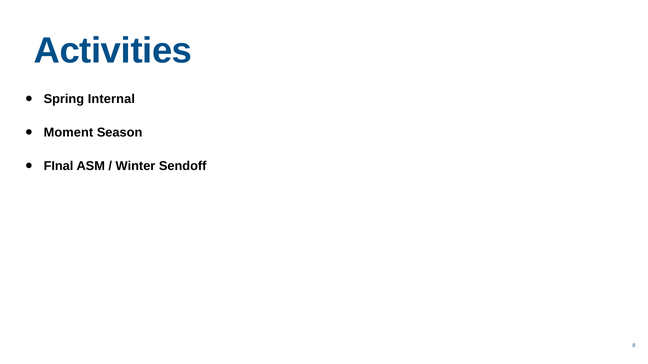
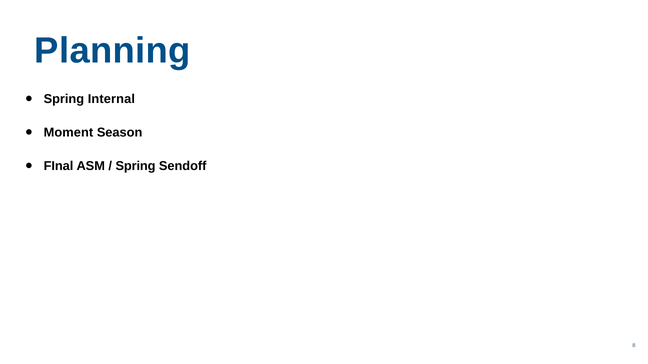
Activities: Activities -> Planning (113, 51)
Winter: Winter -> Spring (136, 166)
